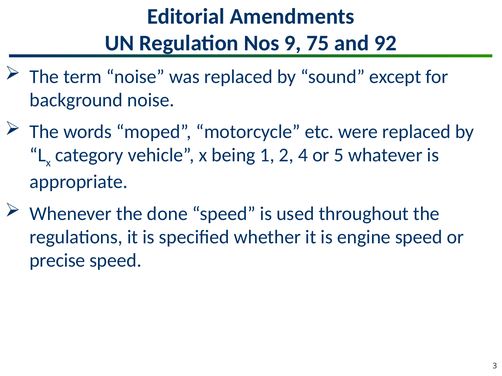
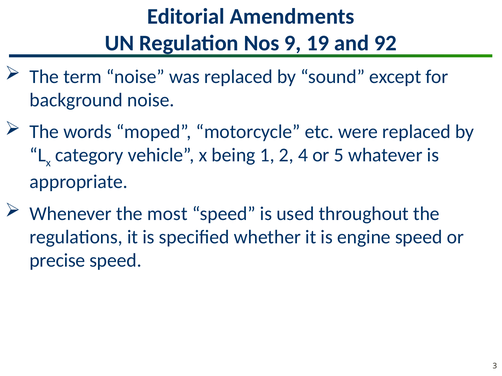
75: 75 -> 19 (318, 43)
done: done -> most (167, 214)
